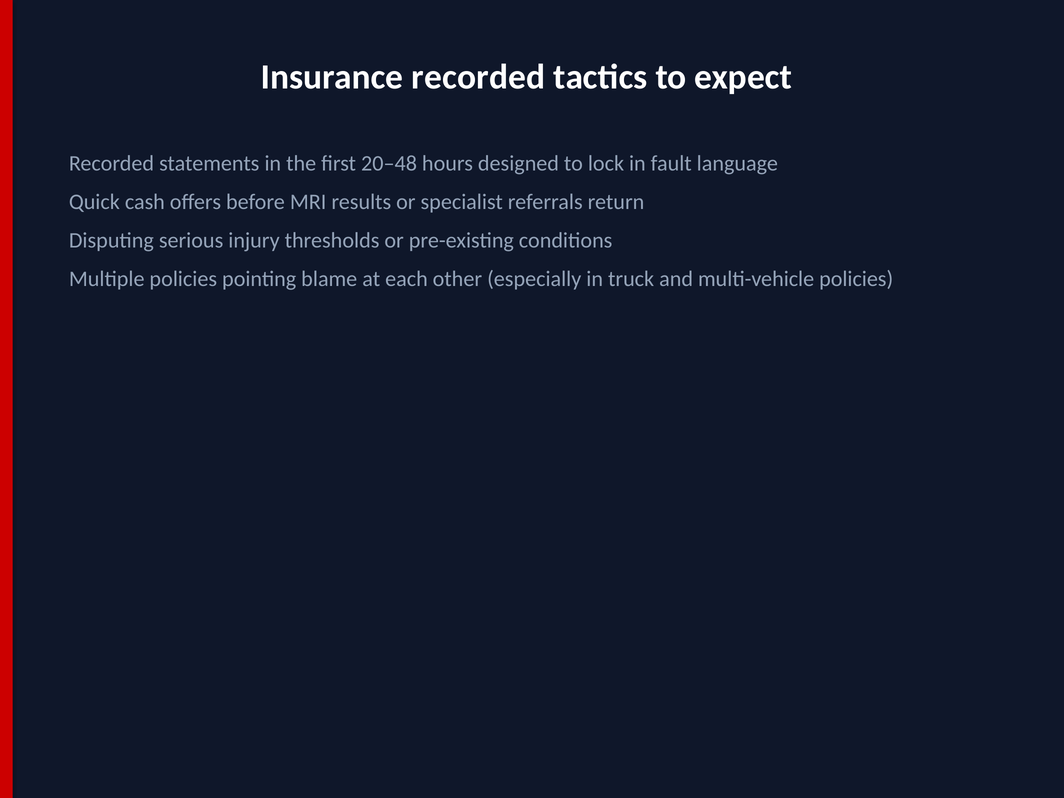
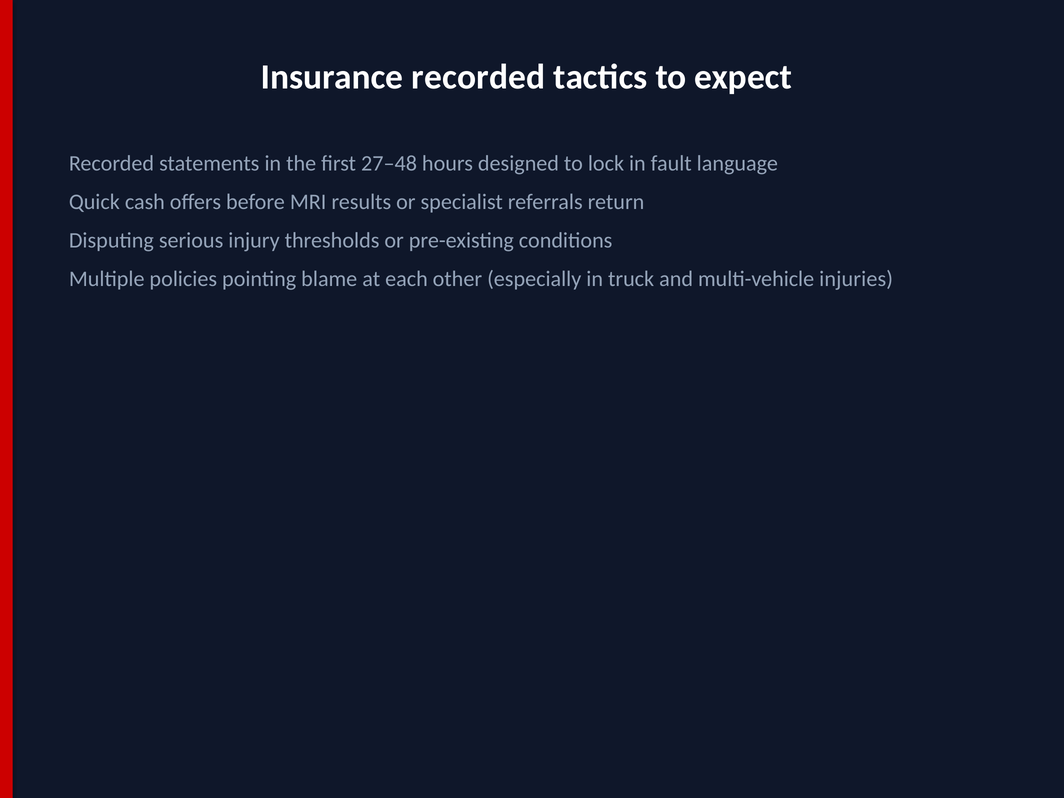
20–48: 20–48 -> 27–48 (389, 164)
multi-vehicle policies: policies -> injuries (856, 279)
